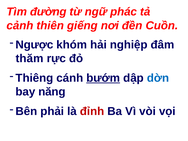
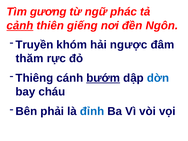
đường: đường -> gương (48, 12)
cảnh underline: none -> present (20, 26)
Cuồn: Cuồn -> Ngôn (162, 26)
Ngược: Ngược -> Truyền (34, 45)
nghiệp: nghiệp -> ngược (129, 45)
năng: năng -> cháu (52, 92)
đỉnh colour: red -> blue (92, 111)
